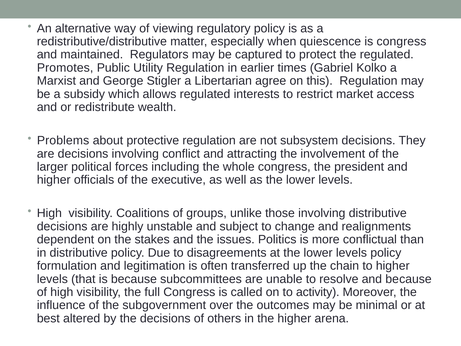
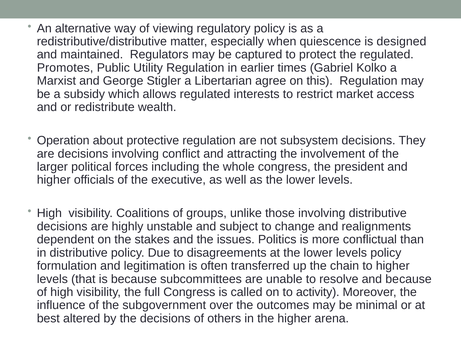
is congress: congress -> designed (401, 41)
Problems: Problems -> Operation (63, 140)
